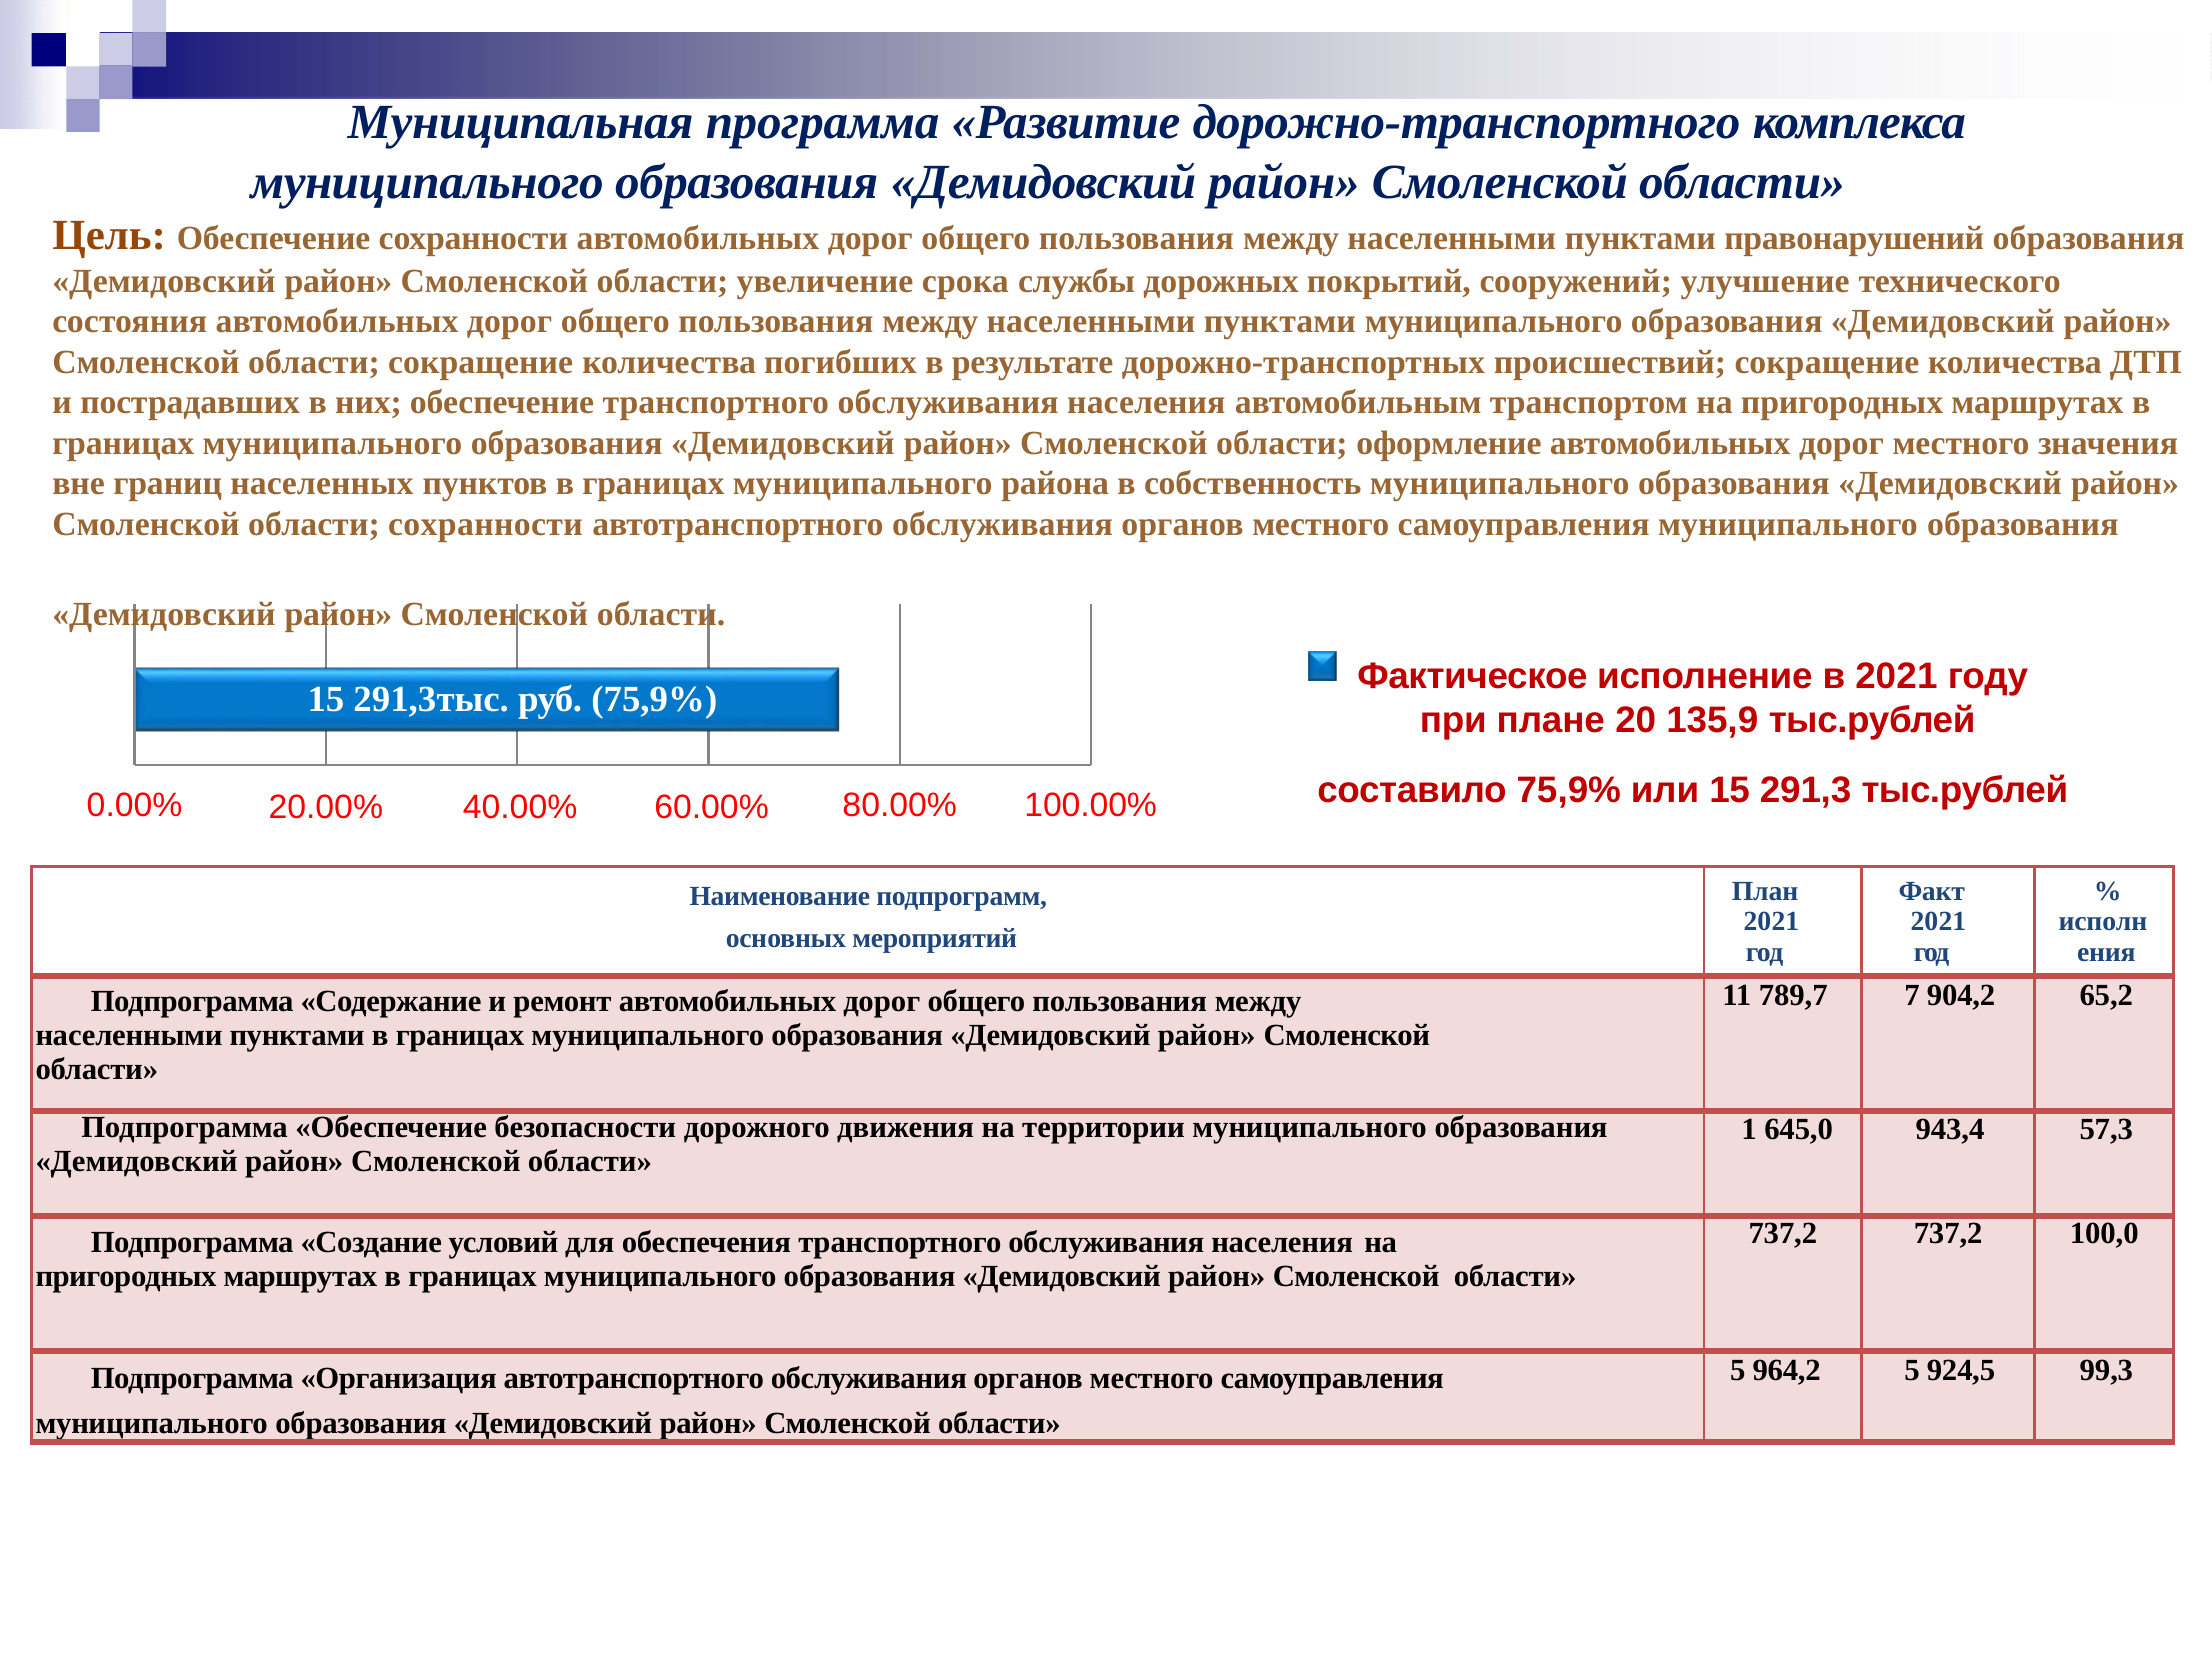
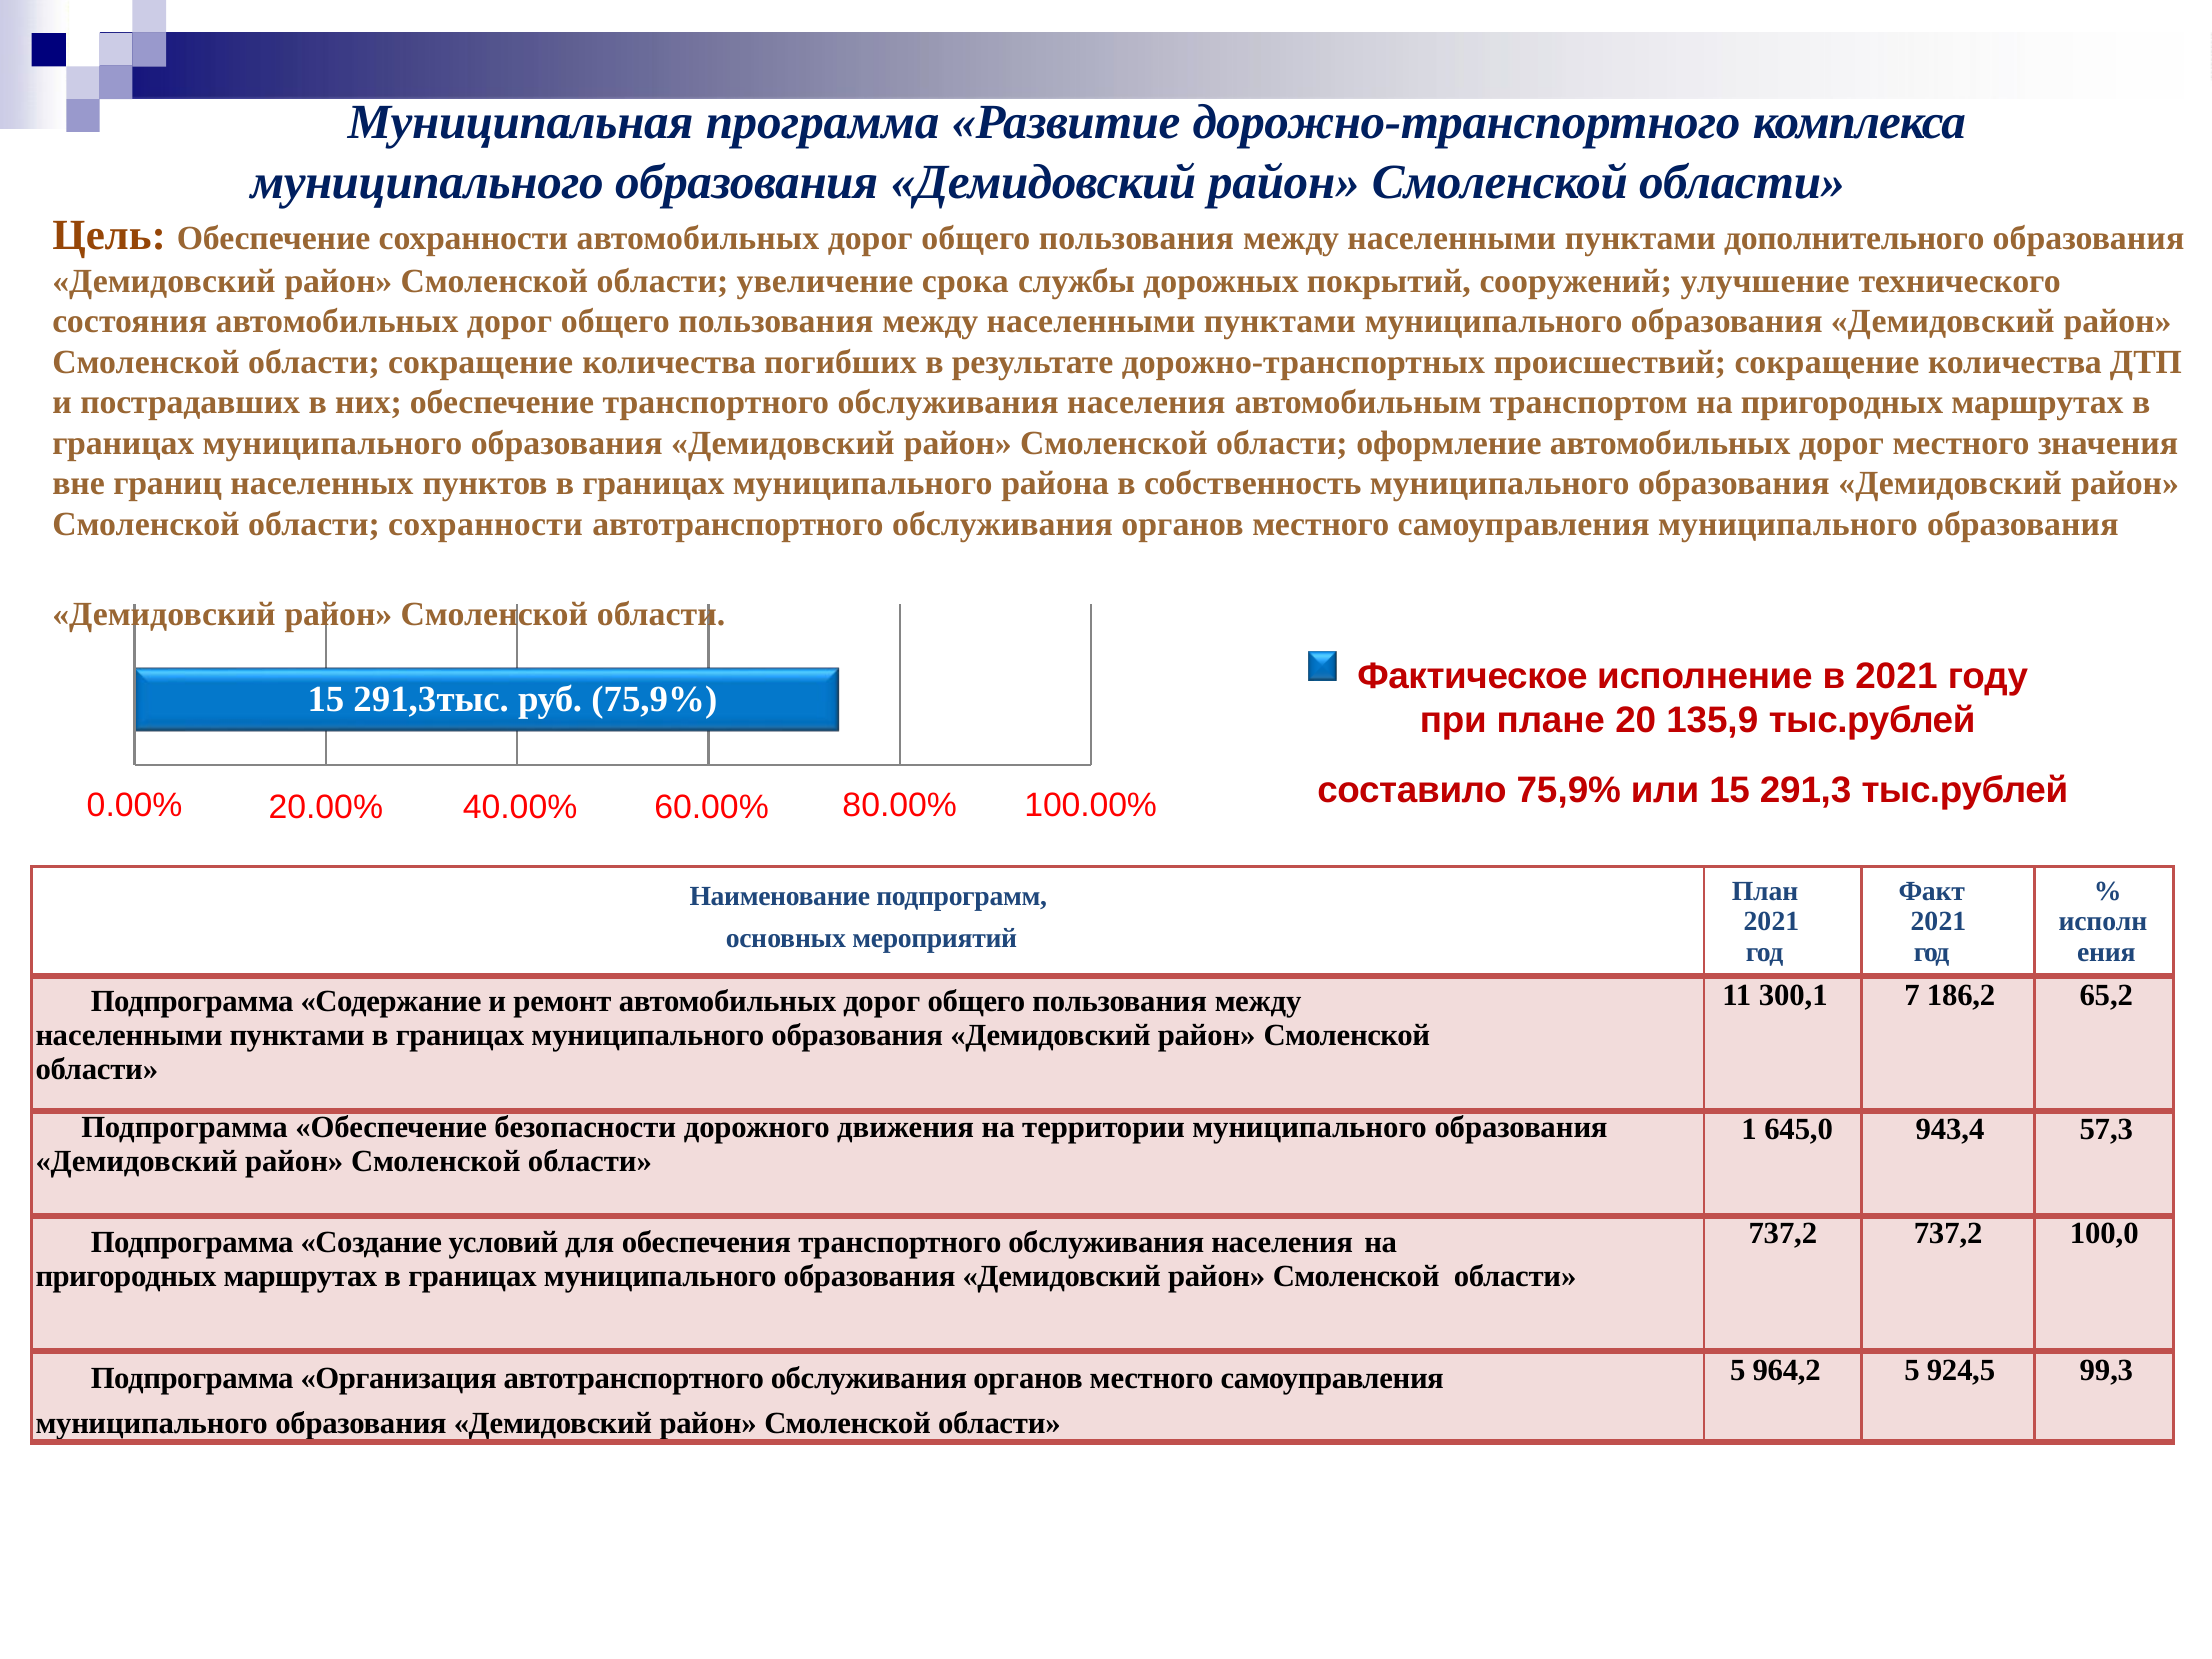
правонарушений: правонарушений -> дополнительного (1854, 238)
789,7: 789,7 -> 300,1 (1793, 995)
904,2: 904,2 -> 186,2 (1961, 995)
